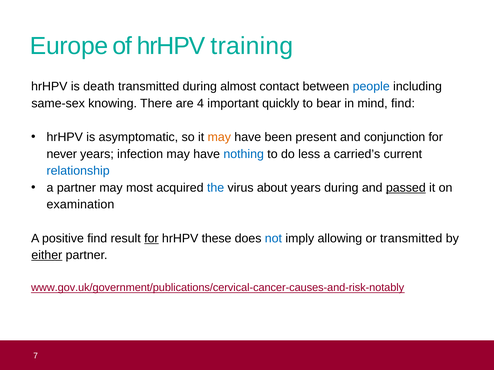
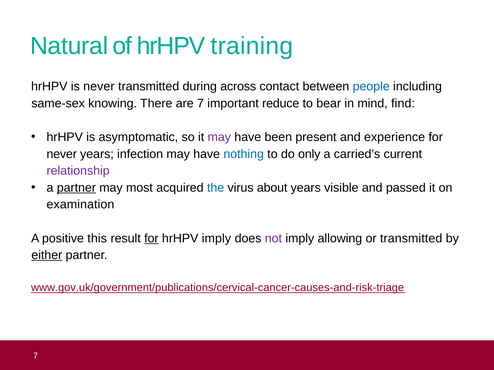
Europe: Europe -> Natural (69, 46)
is death: death -> never (99, 87)
almost: almost -> across (238, 87)
are 4: 4 -> 7 (200, 104)
quickly: quickly -> reduce (281, 104)
may colour: orange -> purple (219, 137)
conjunction: conjunction -> experience (395, 137)
less: less -> only (309, 154)
relationship colour: blue -> purple (78, 171)
partner underline: none -> present (76, 188)
years during: during -> visible (341, 188)
passed underline: present -> none (406, 188)
positive find: find -> this (97, 239)
hrHPV these: these -> imply (216, 239)
not colour: blue -> purple (273, 239)
www.gov.uk/government/publications/cervical-cancer-causes-and-risk-notably: www.gov.uk/government/publications/cervical-cancer-causes-and-risk-notably -> www.gov.uk/government/publications/cervical-cancer-causes-and-risk-triage (218, 288)
